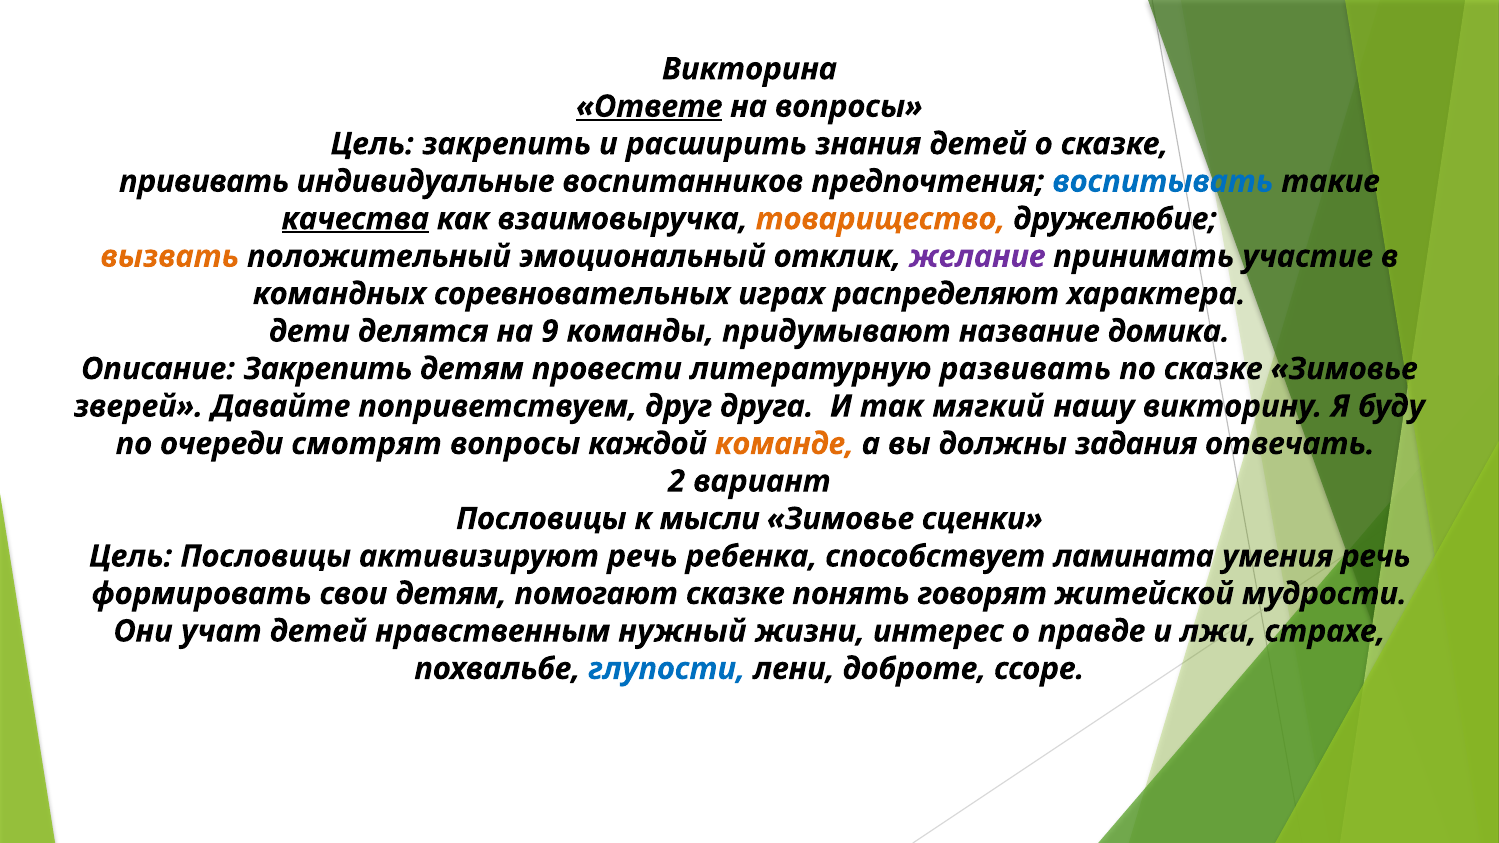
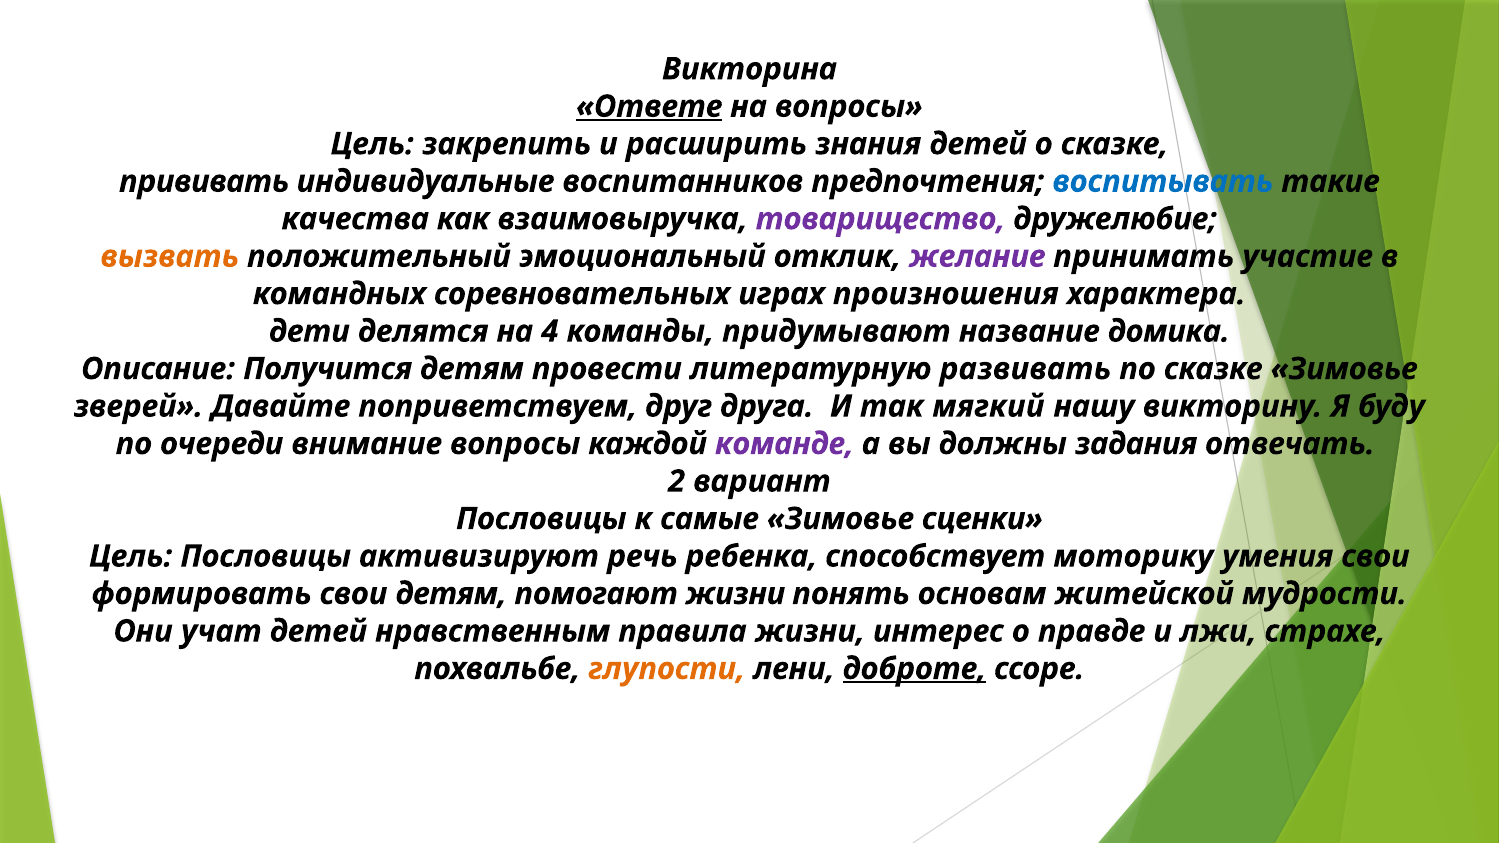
качества underline: present -> none (355, 219)
товарищество colour: orange -> purple (881, 219)
распределяют: распределяют -> произношения (946, 294)
9: 9 -> 4 (550, 331)
Описание Закрепить: Закрепить -> Получится (328, 369)
смотрят: смотрят -> внимание (367, 444)
команде colour: orange -> purple (784, 444)
мысли: мысли -> самые (710, 519)
ламината: ламината -> моторику (1134, 556)
умения речь: речь -> свои (1375, 556)
помогают сказке: сказке -> жизни (735, 594)
говорят: говорят -> основам (982, 594)
нужный: нужный -> правила (683, 631)
глупости colour: blue -> orange (667, 669)
доброте underline: none -> present (914, 669)
